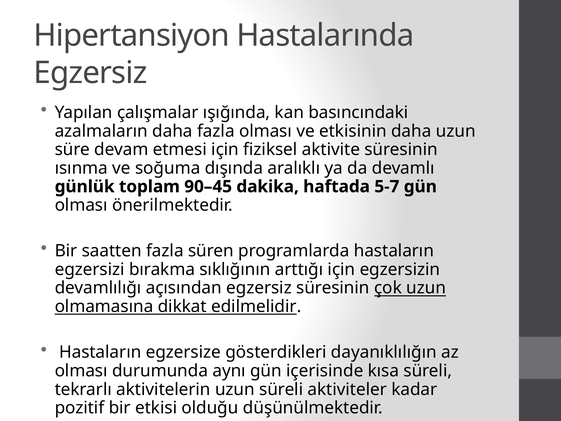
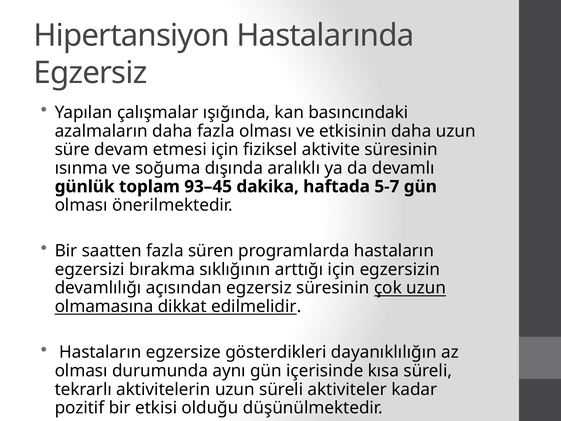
90–45: 90–45 -> 93–45 (208, 186)
